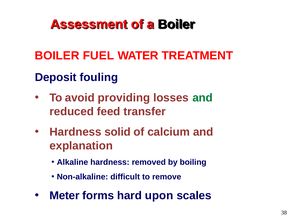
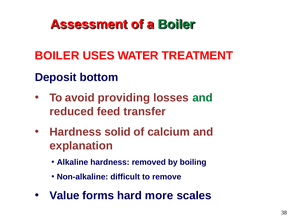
Boiler colour: black -> green (176, 24)
FUEL: FUEL -> USES (99, 56)
fouling: fouling -> bottom (99, 77)
Meter: Meter -> Value (64, 196)
upon: upon -> more (159, 196)
